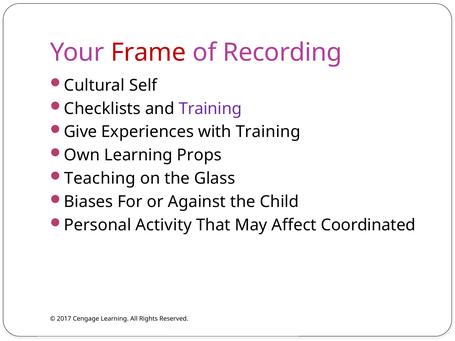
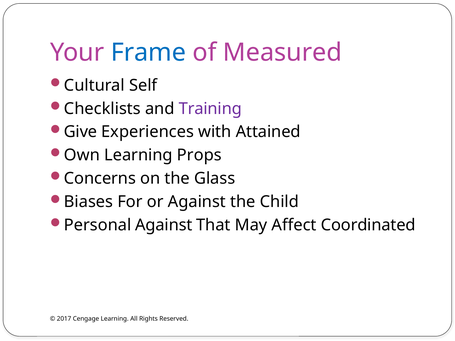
Frame colour: red -> blue (148, 53)
Recording: Recording -> Measured (282, 53)
with Training: Training -> Attained (268, 132)
Teaching: Teaching -> Concerns (100, 179)
Personal Activity: Activity -> Against (164, 225)
